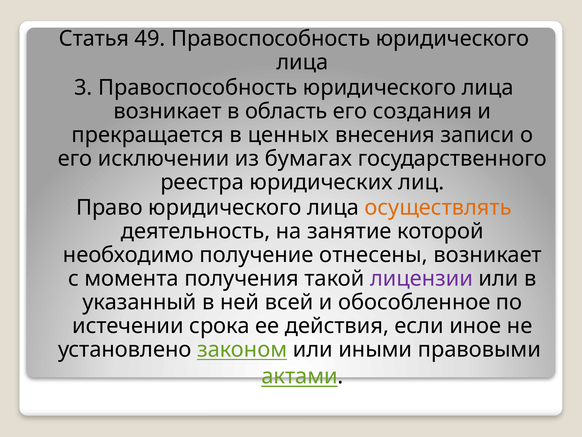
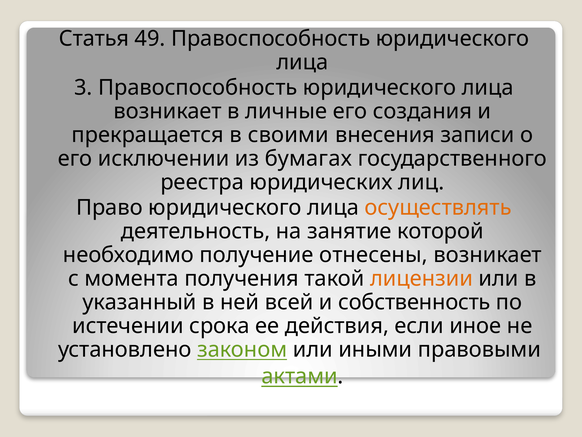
область: область -> личные (286, 111)
ценных: ценных -> своими (288, 135)
лицензии colour: purple -> orange (422, 278)
обособленное: обособленное -> собственность (414, 302)
